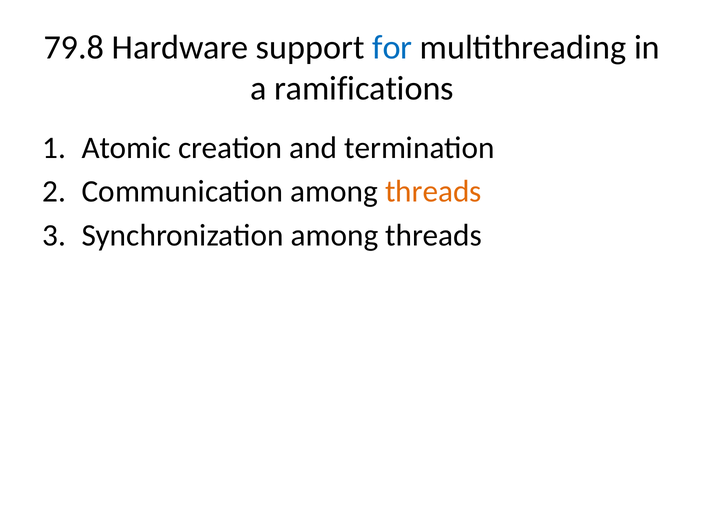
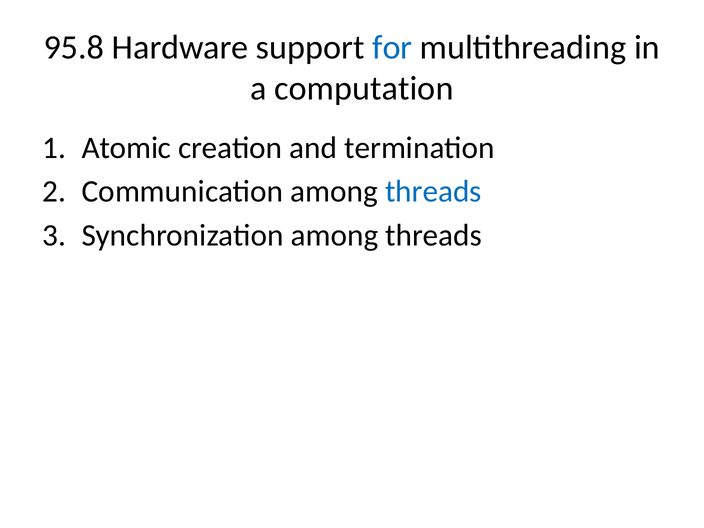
79.8: 79.8 -> 95.8 (74, 48)
ramifications: ramifications -> computation (364, 89)
threads colour: orange -> blue (433, 192)
